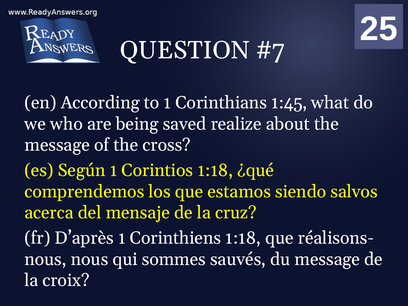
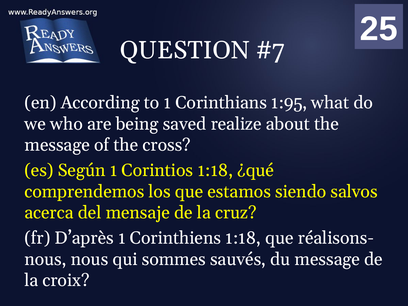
1:45: 1:45 -> 1:95 (289, 103)
